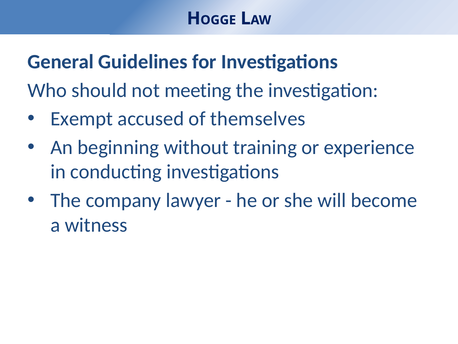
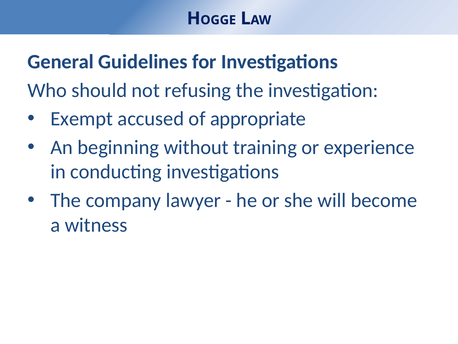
meeting: meeting -> refusing (198, 90)
themselves: themselves -> appropriate (258, 119)
